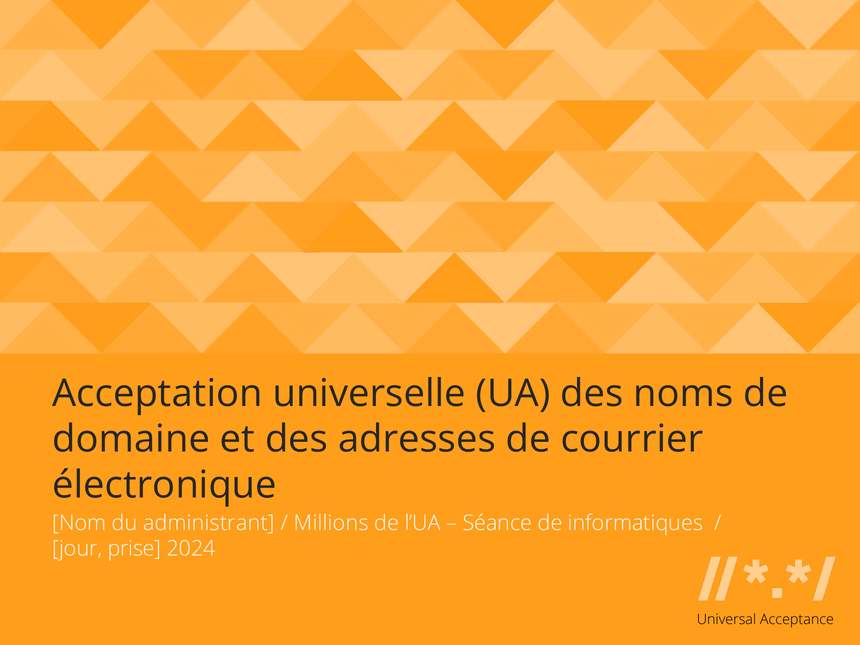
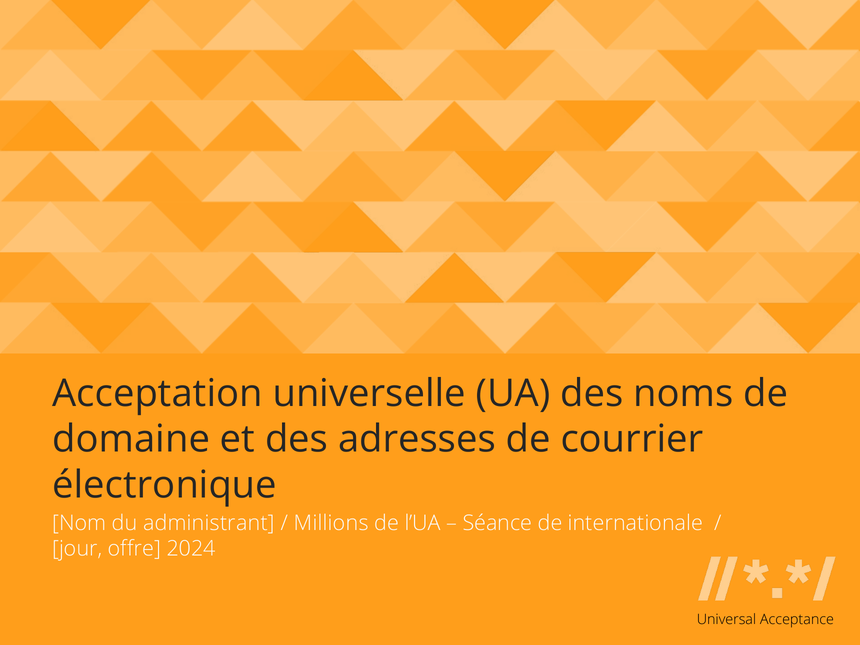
informatiques: informatiques -> internationale (635, 523)
prise: prise -> offre (134, 549)
